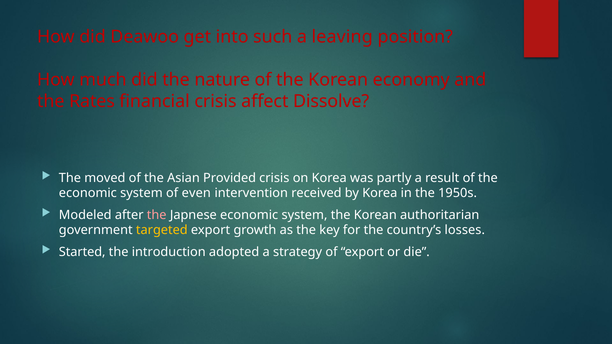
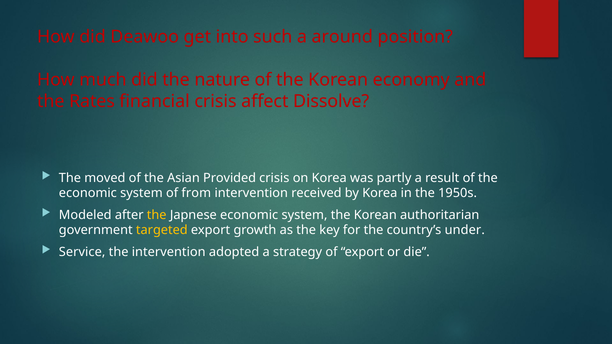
leaving: leaving -> around (342, 37)
even: even -> from (196, 193)
the colour: pink -> yellow (157, 215)
losses: losses -> under (465, 230)
Started: Started -> Service (82, 252)
the introduction: introduction -> intervention (169, 252)
